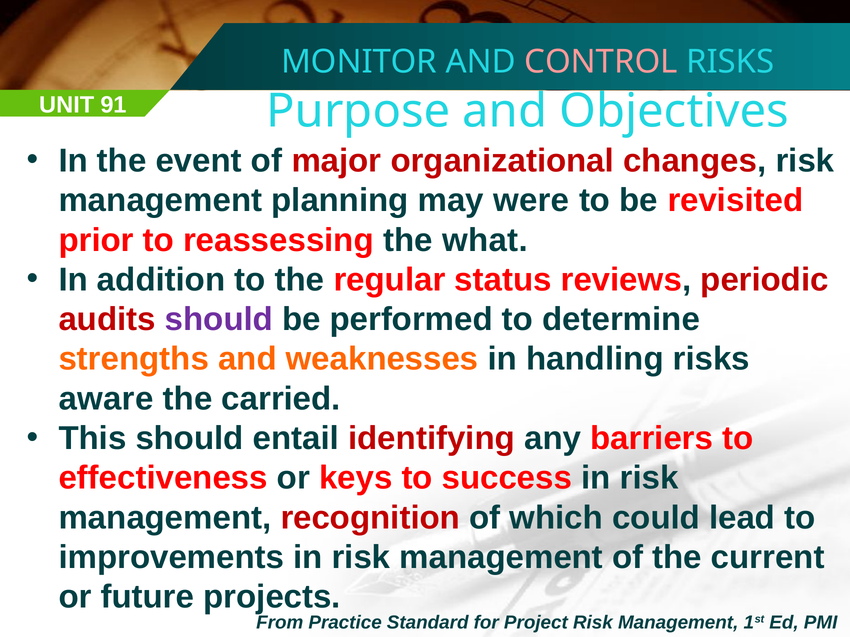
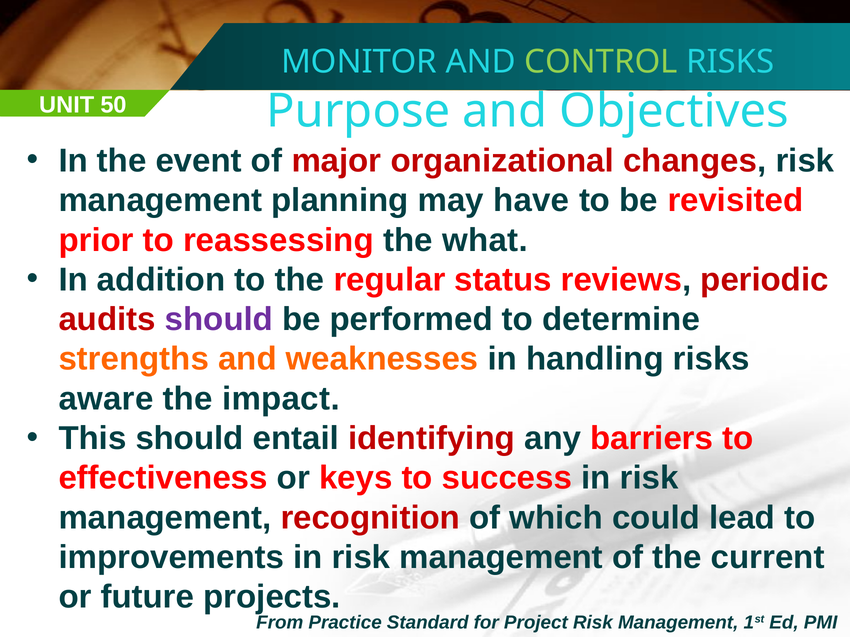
CONTROL colour: pink -> light green (601, 62)
91: 91 -> 50 (113, 105)
were: were -> have (531, 201)
carried: carried -> impact (281, 399)
